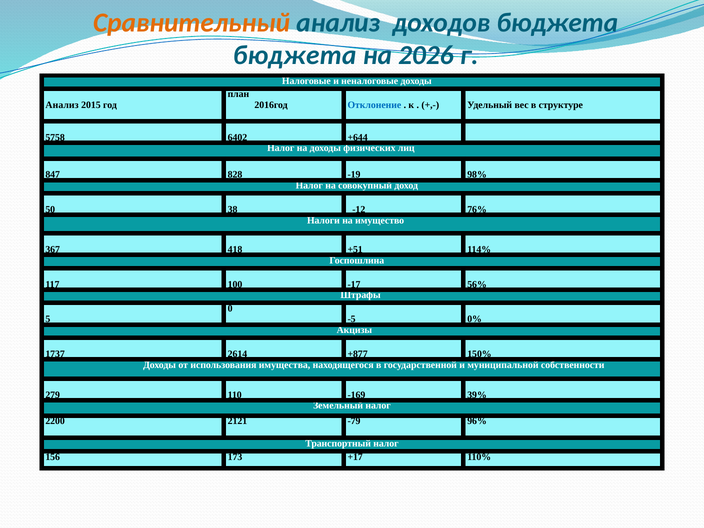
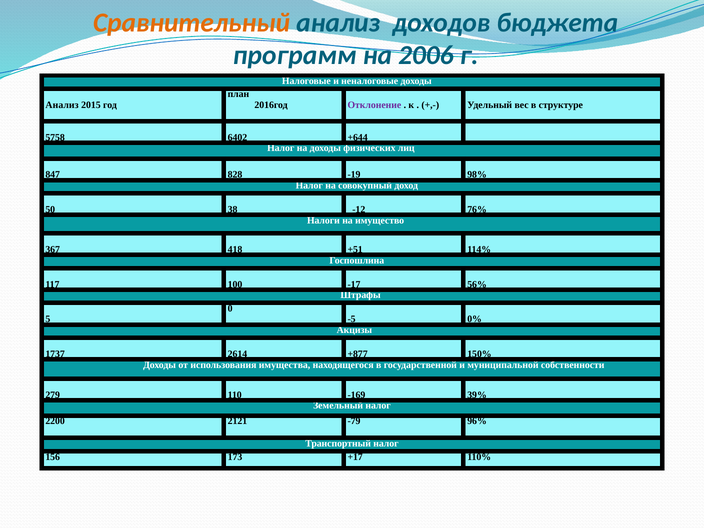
бюджета: бюджета -> программ (295, 55)
2026: 2026 -> 2006 (426, 55)
Отклонение colour: blue -> purple (374, 105)
